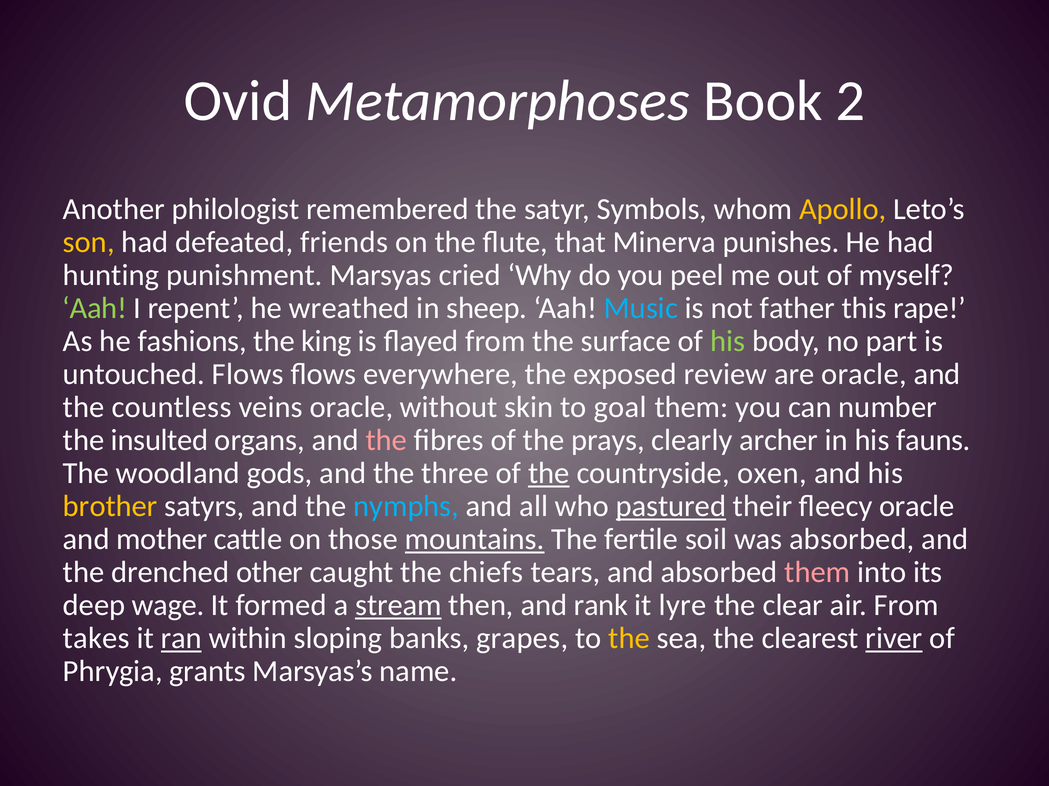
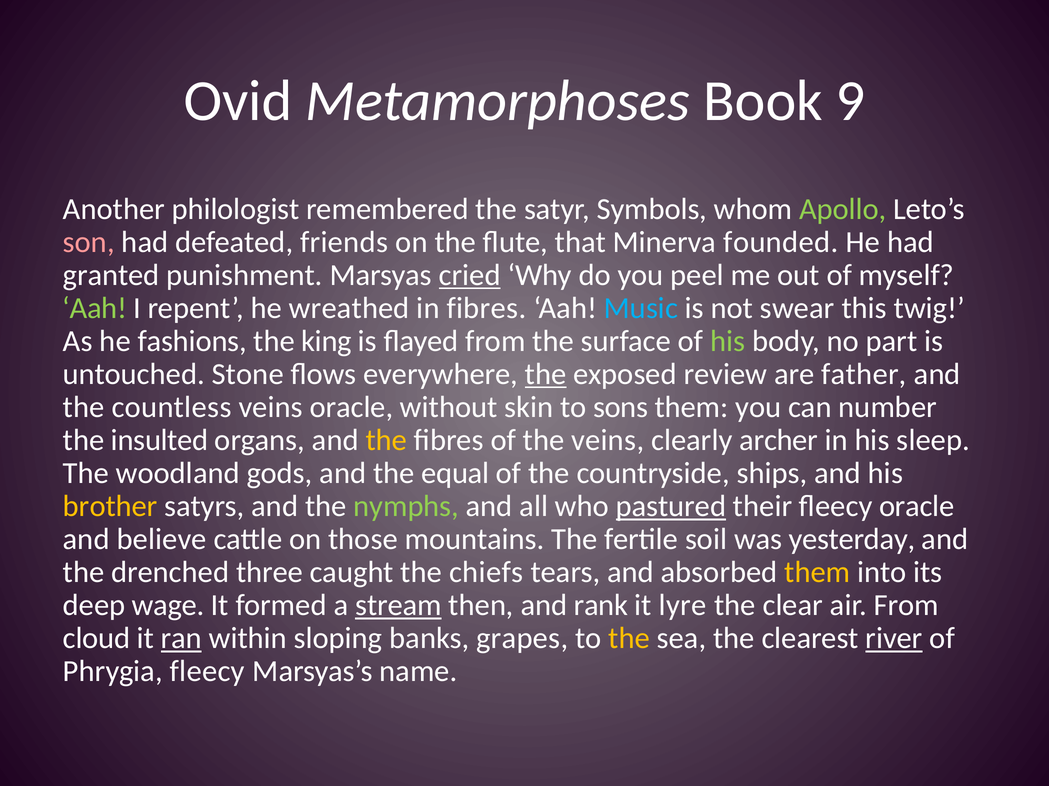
2: 2 -> 9 (850, 101)
Apollo colour: yellow -> light green (843, 209)
son colour: yellow -> pink (89, 242)
punishes: punishes -> founded (781, 242)
hunting: hunting -> granted (111, 275)
cried underline: none -> present (470, 275)
in sheep: sheep -> fibres (486, 308)
father: father -> swear (797, 308)
rape: rape -> twig (929, 308)
untouched Flows: Flows -> Stone (248, 375)
the underline: none -> present (546, 375)
are oracle: oracle -> father (864, 375)
goal: goal -> sons (621, 408)
the colour: pink -> yellow (386, 441)
the prays: prays -> veins (608, 441)
fauns: fauns -> sleep (933, 441)
three: three -> equal (455, 474)
the underline: present -> none (549, 474)
oxen: oxen -> ships (772, 474)
nymphs colour: light blue -> light green (406, 507)
mother: mother -> believe (162, 540)
mountains underline: present -> none (475, 540)
was absorbed: absorbed -> yesterday (852, 540)
other: other -> three (270, 573)
them colour: pink -> yellow (817, 573)
takes: takes -> cloud (97, 639)
Phrygia grants: grants -> fleecy (207, 672)
